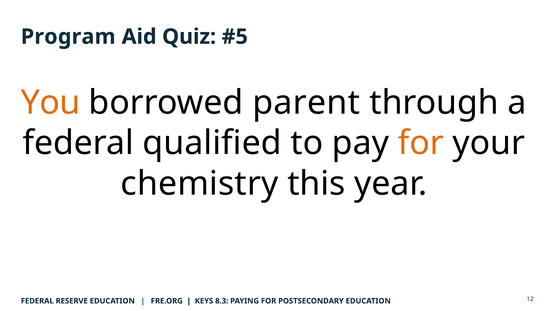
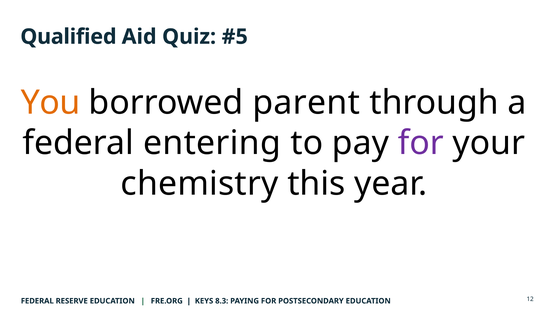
Program: Program -> Qualified (68, 37)
qualified: qualified -> entering (212, 143)
for colour: orange -> purple (421, 143)
